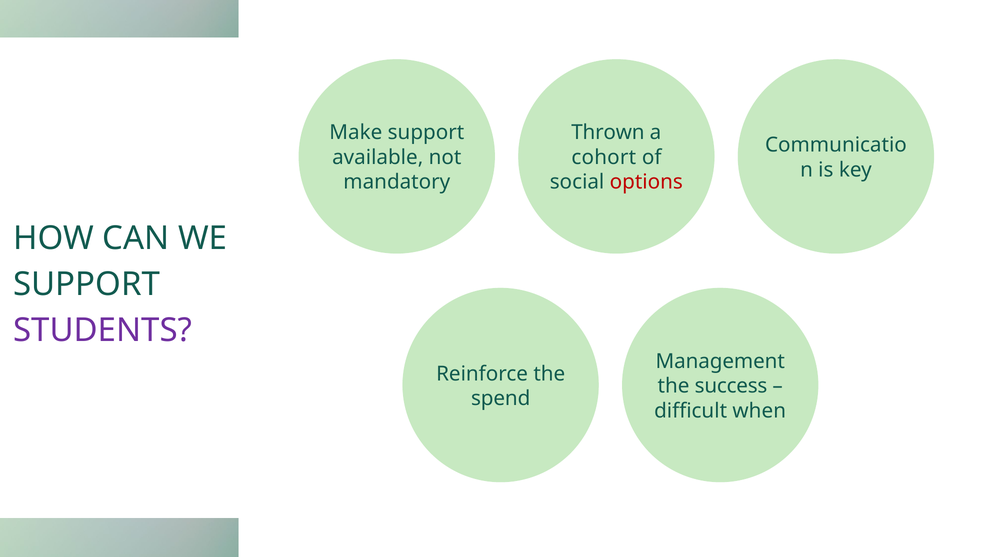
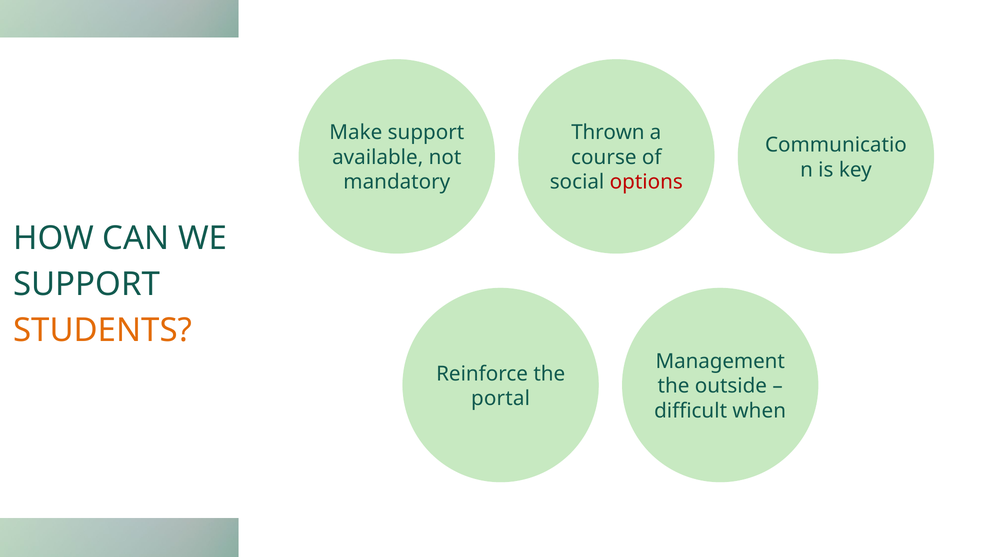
cohort: cohort -> course (604, 157)
STUDENTS colour: purple -> orange (103, 331)
success: success -> outside (731, 386)
spend: spend -> portal (501, 398)
